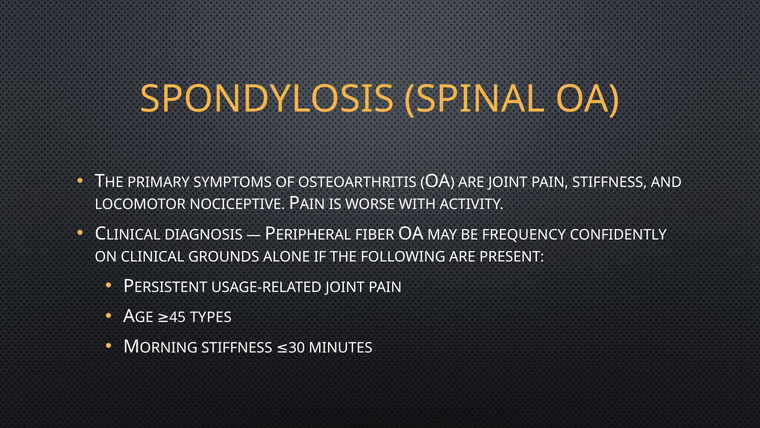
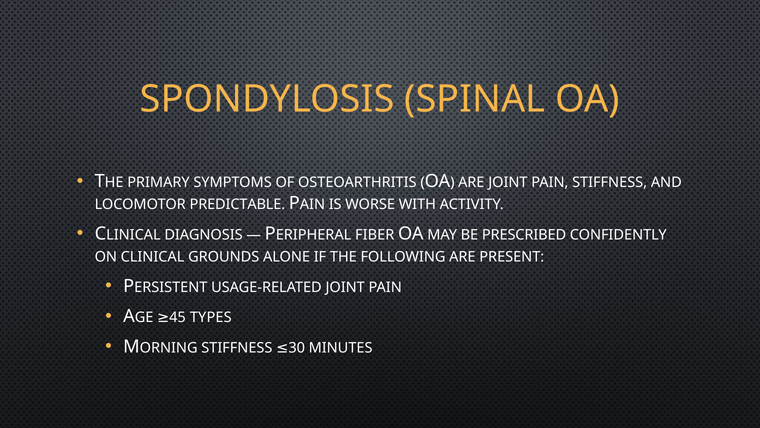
NOCICEPTIVE: NOCICEPTIVE -> PREDICTABLE (237, 204)
FREQUENCY: FREQUENCY -> PRESCRIBED (524, 235)
